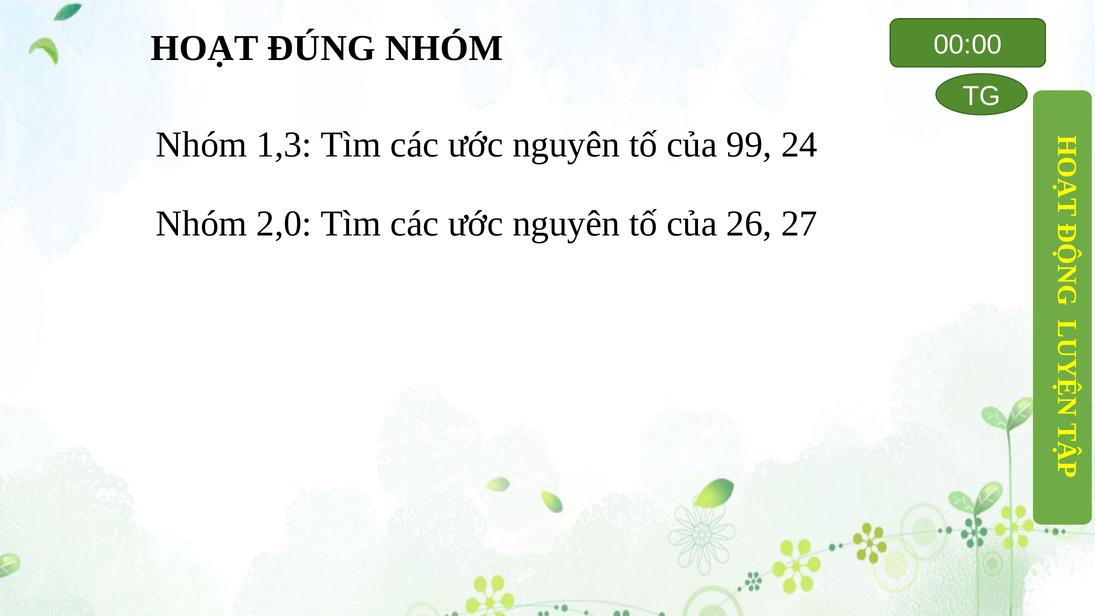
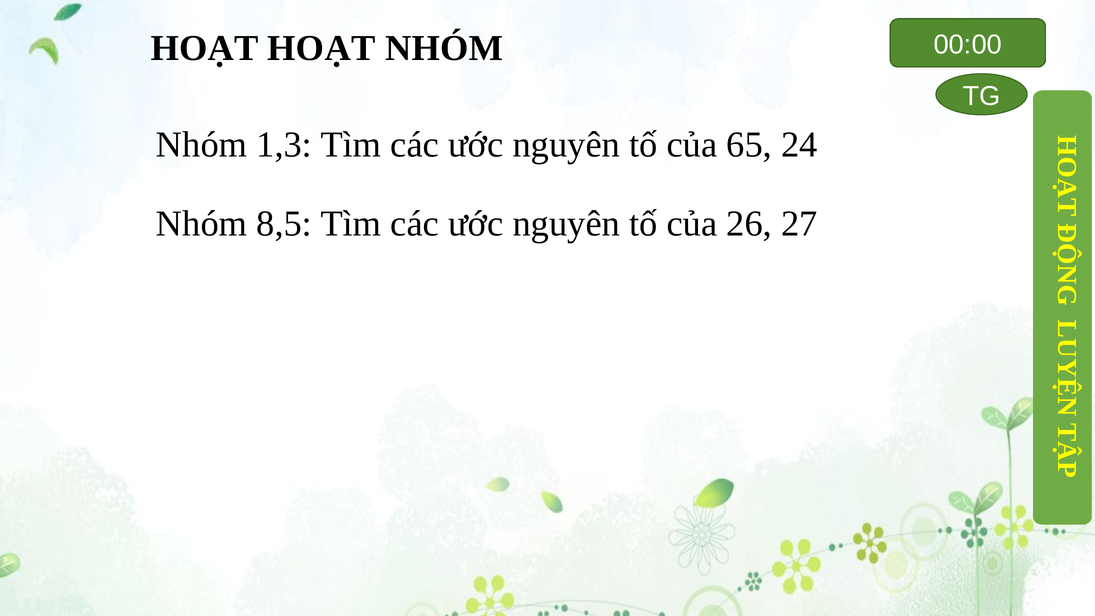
HOẠT ĐÚNG: ĐÚNG -> HOẠT (321, 48)
99: 99 -> 65 (749, 145)
2,0: 2,0 -> 8,5 (284, 223)
